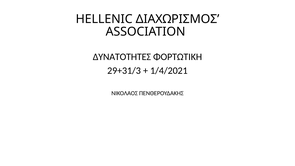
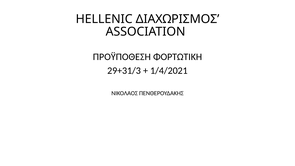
ΔΥΝΑΤΟΤΗΤΕΣ: ΔΥΝΑΤΟΤΗΤΕΣ -> ΠΡΟΫΠΟΘΕΣΗ (122, 57)
